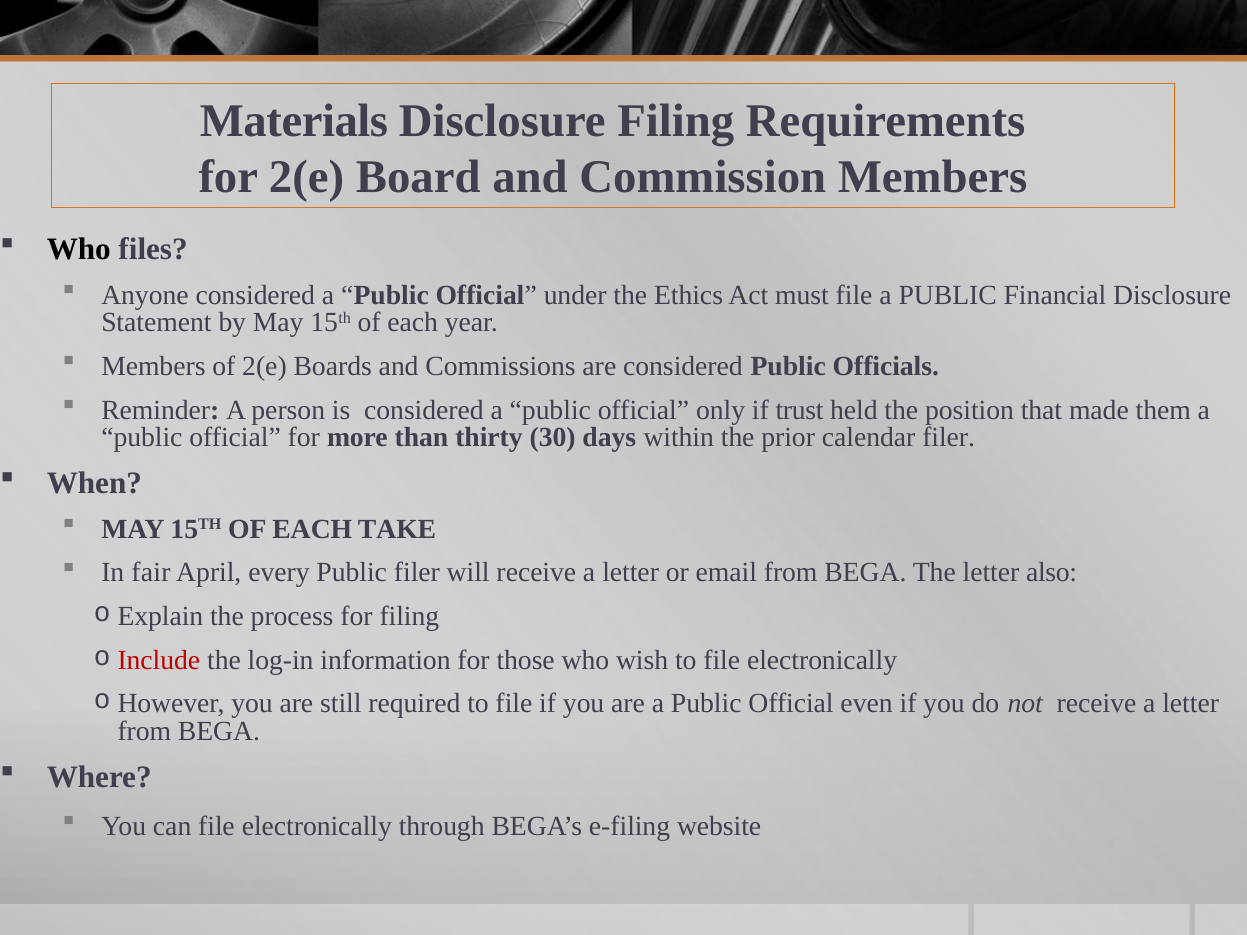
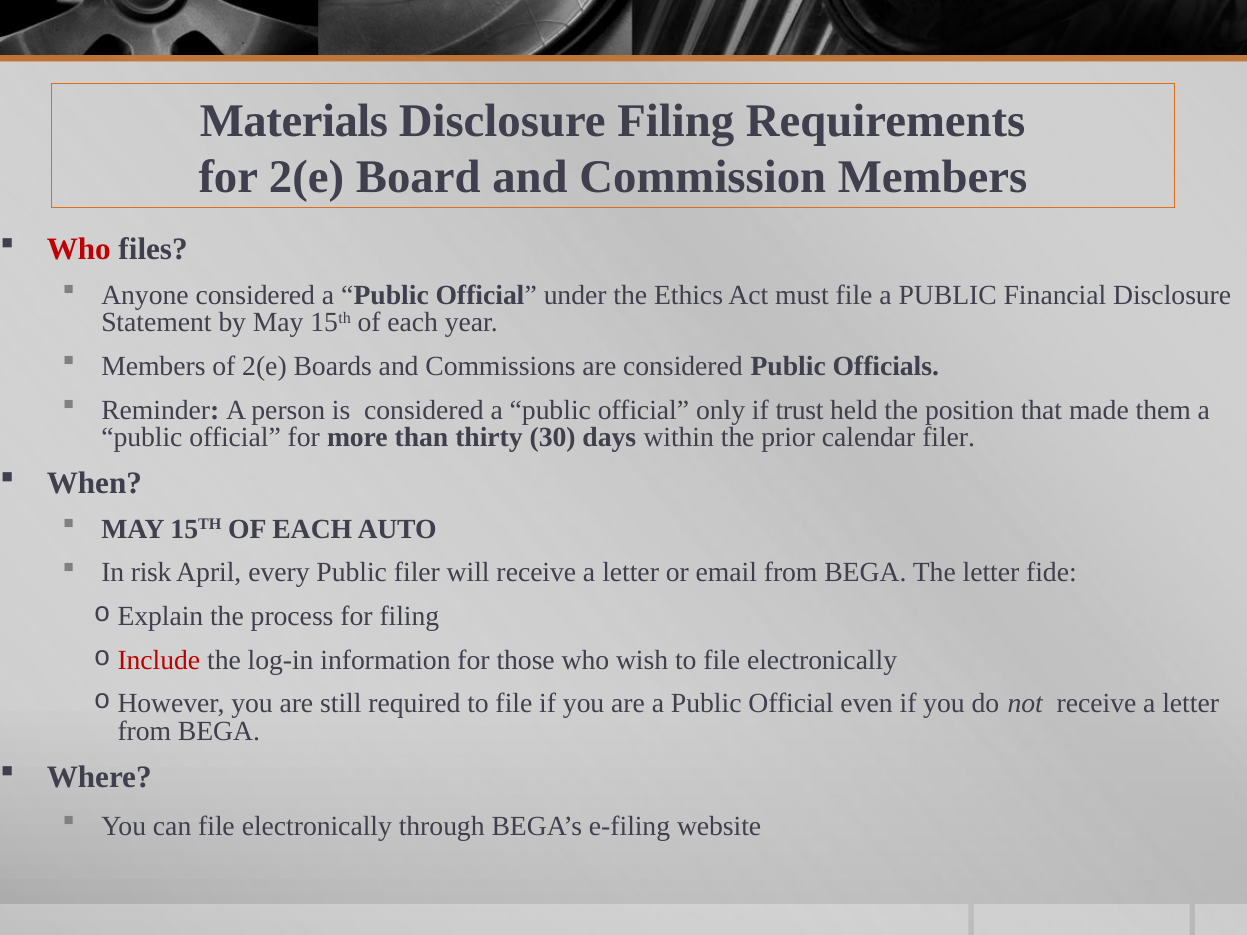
Who colour: black -> red (79, 250)
TAKE: TAKE -> AUTO (397, 529)
fair: fair -> risk (151, 573)
also: also -> fide (1051, 573)
